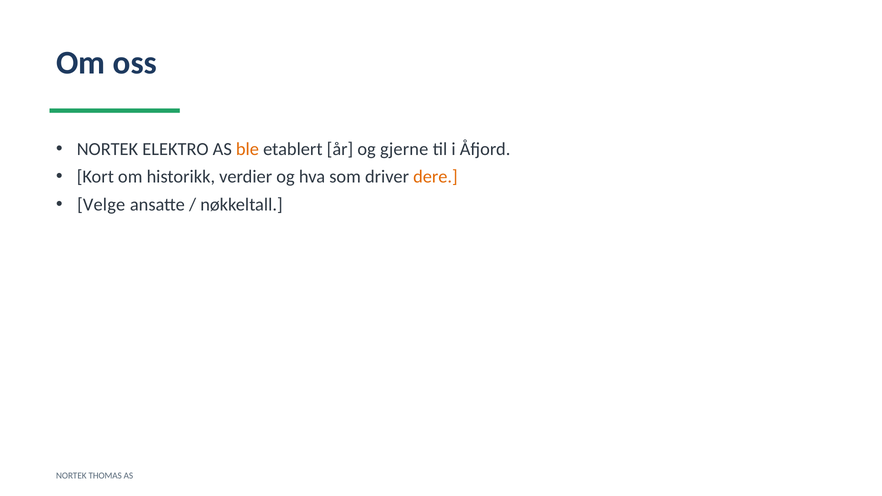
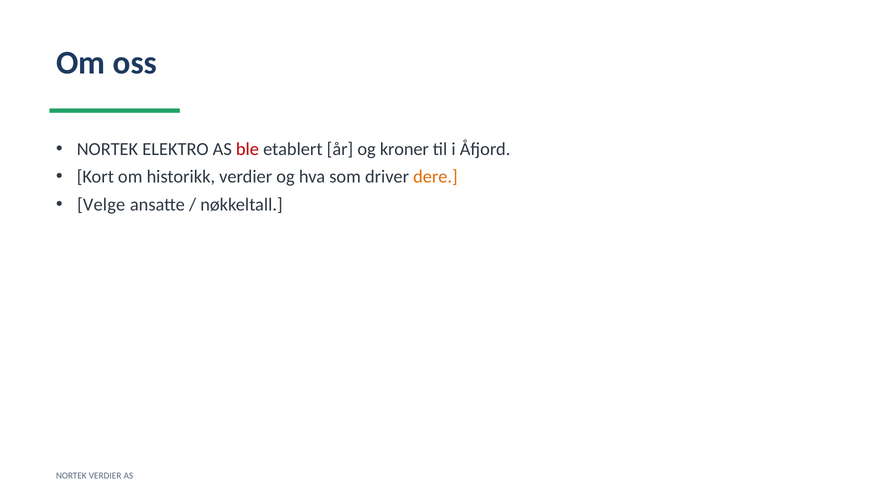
ble colour: orange -> red (247, 149)
gjerne: gjerne -> kroner (404, 149)
NORTEK THOMAS: THOMAS -> VERDIER (105, 476)
